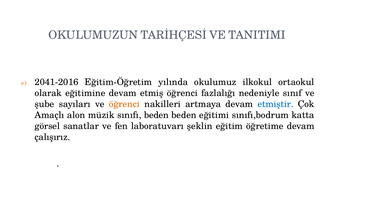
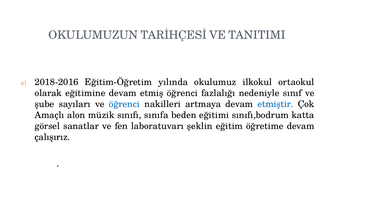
2041-2016: 2041-2016 -> 2018-2016 (57, 82)
öğrenci colour: orange -> blue (124, 104)
sınıfı beden: beden -> sınıfa (156, 115)
